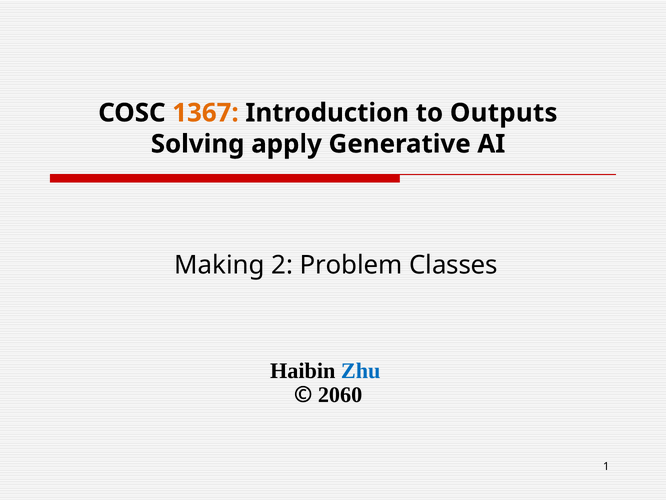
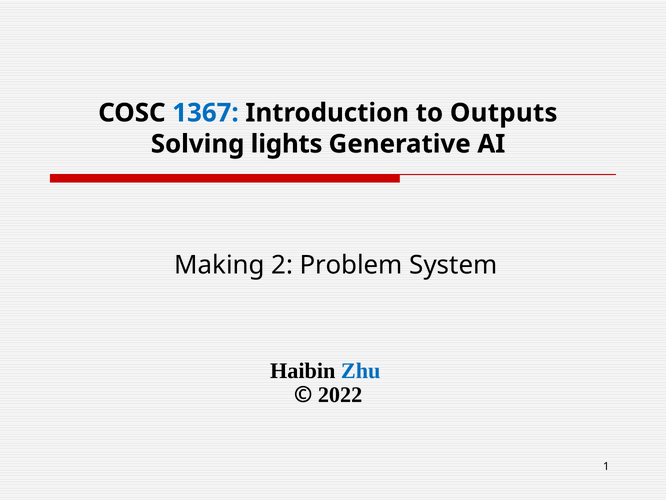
1367 colour: orange -> blue (205, 113)
apply: apply -> lights (287, 144)
Classes: Classes -> System (453, 265)
2060: 2060 -> 2022 (340, 394)
